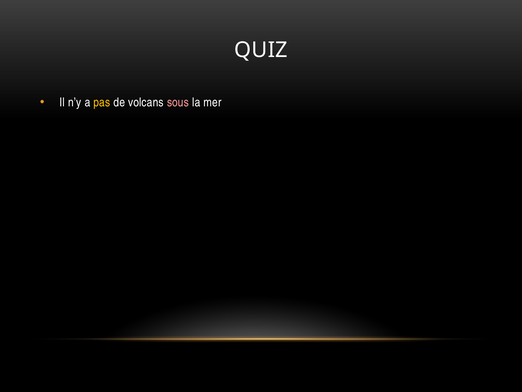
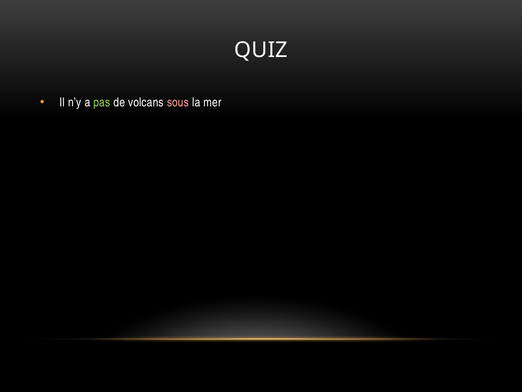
pas colour: yellow -> light green (102, 102)
